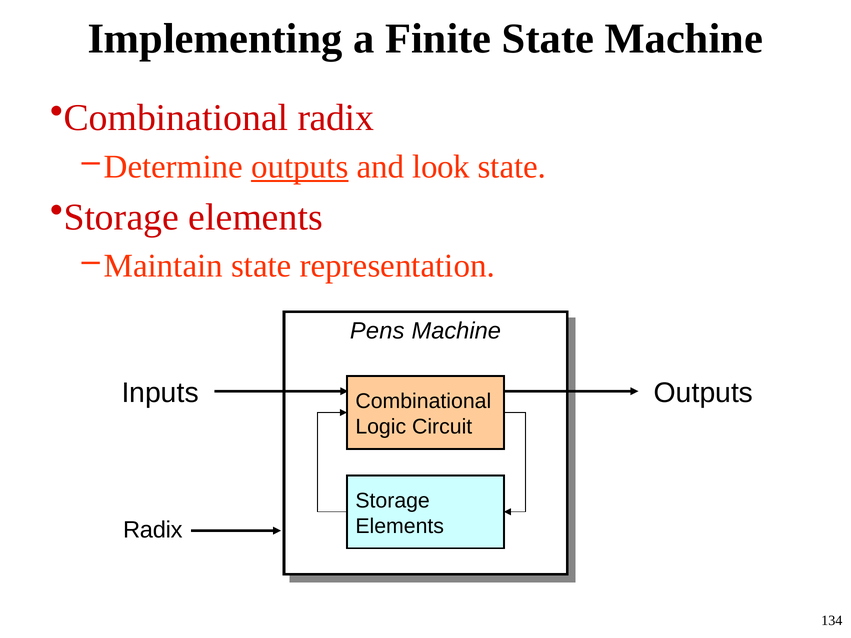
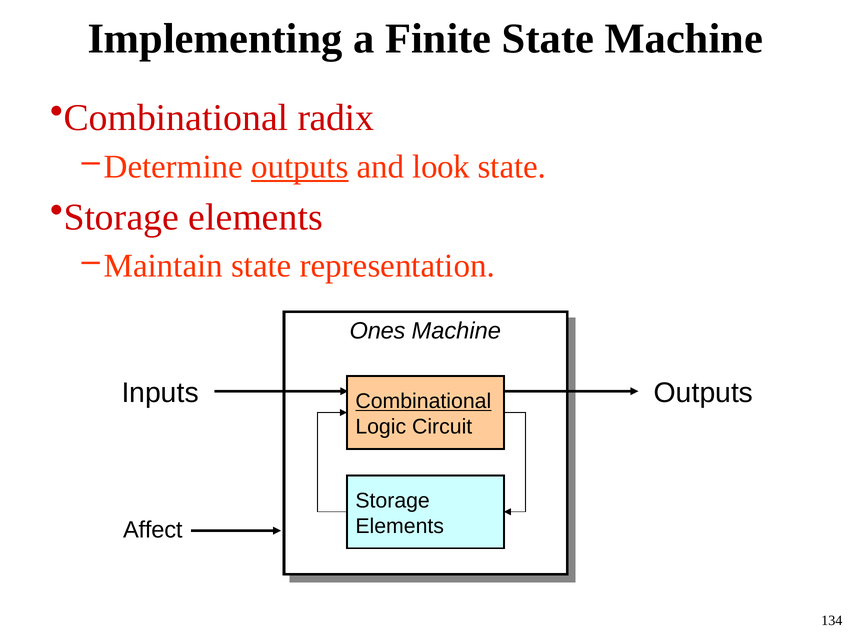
Pens: Pens -> Ones (378, 331)
Combinational underline: none -> present (423, 401)
Radix: Radix -> Affect (153, 530)
